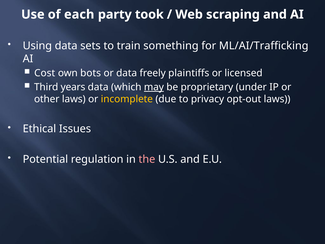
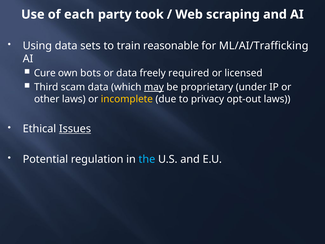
something: something -> reasonable (171, 46)
Cost: Cost -> Cure (45, 73)
plaintiffs: plaintiffs -> required (189, 73)
years: years -> scam (73, 87)
Issues underline: none -> present (75, 129)
the colour: pink -> light blue (147, 159)
